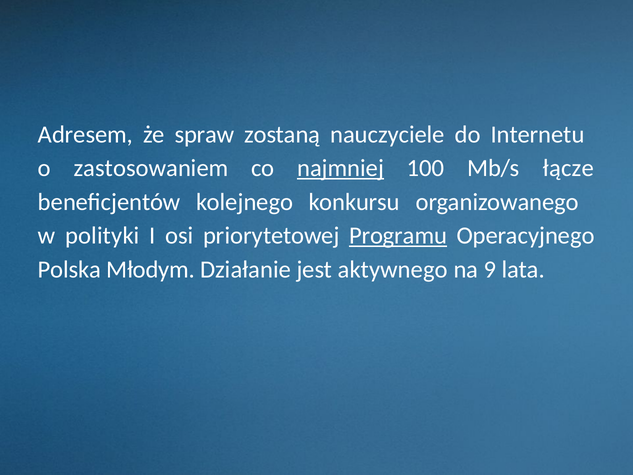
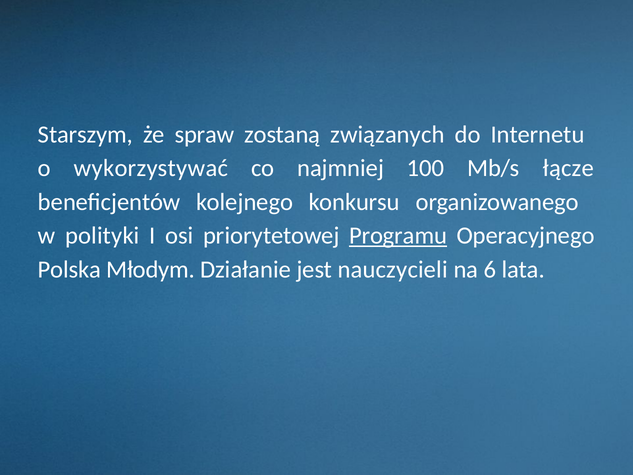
Adresem: Adresem -> Starszym (86, 135)
nauczyciele: nauczyciele -> związanych (387, 135)
zastosowaniem: zastosowaniem -> wykorzystywać (151, 168)
najmniej underline: present -> none (341, 168)
aktywnego: aktywnego -> nauczycieli (393, 269)
9: 9 -> 6 (490, 269)
